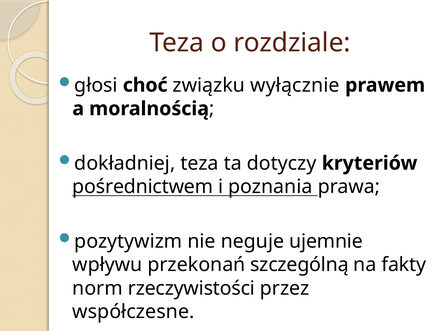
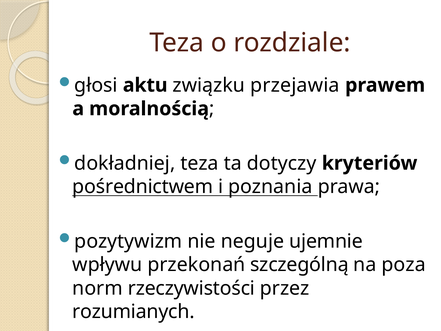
choć: choć -> aktu (145, 85)
wyłącznie: wyłącznie -> przejawia (295, 85)
fakty: fakty -> poza (404, 265)
współczesne: współczesne -> rozumianych (134, 312)
